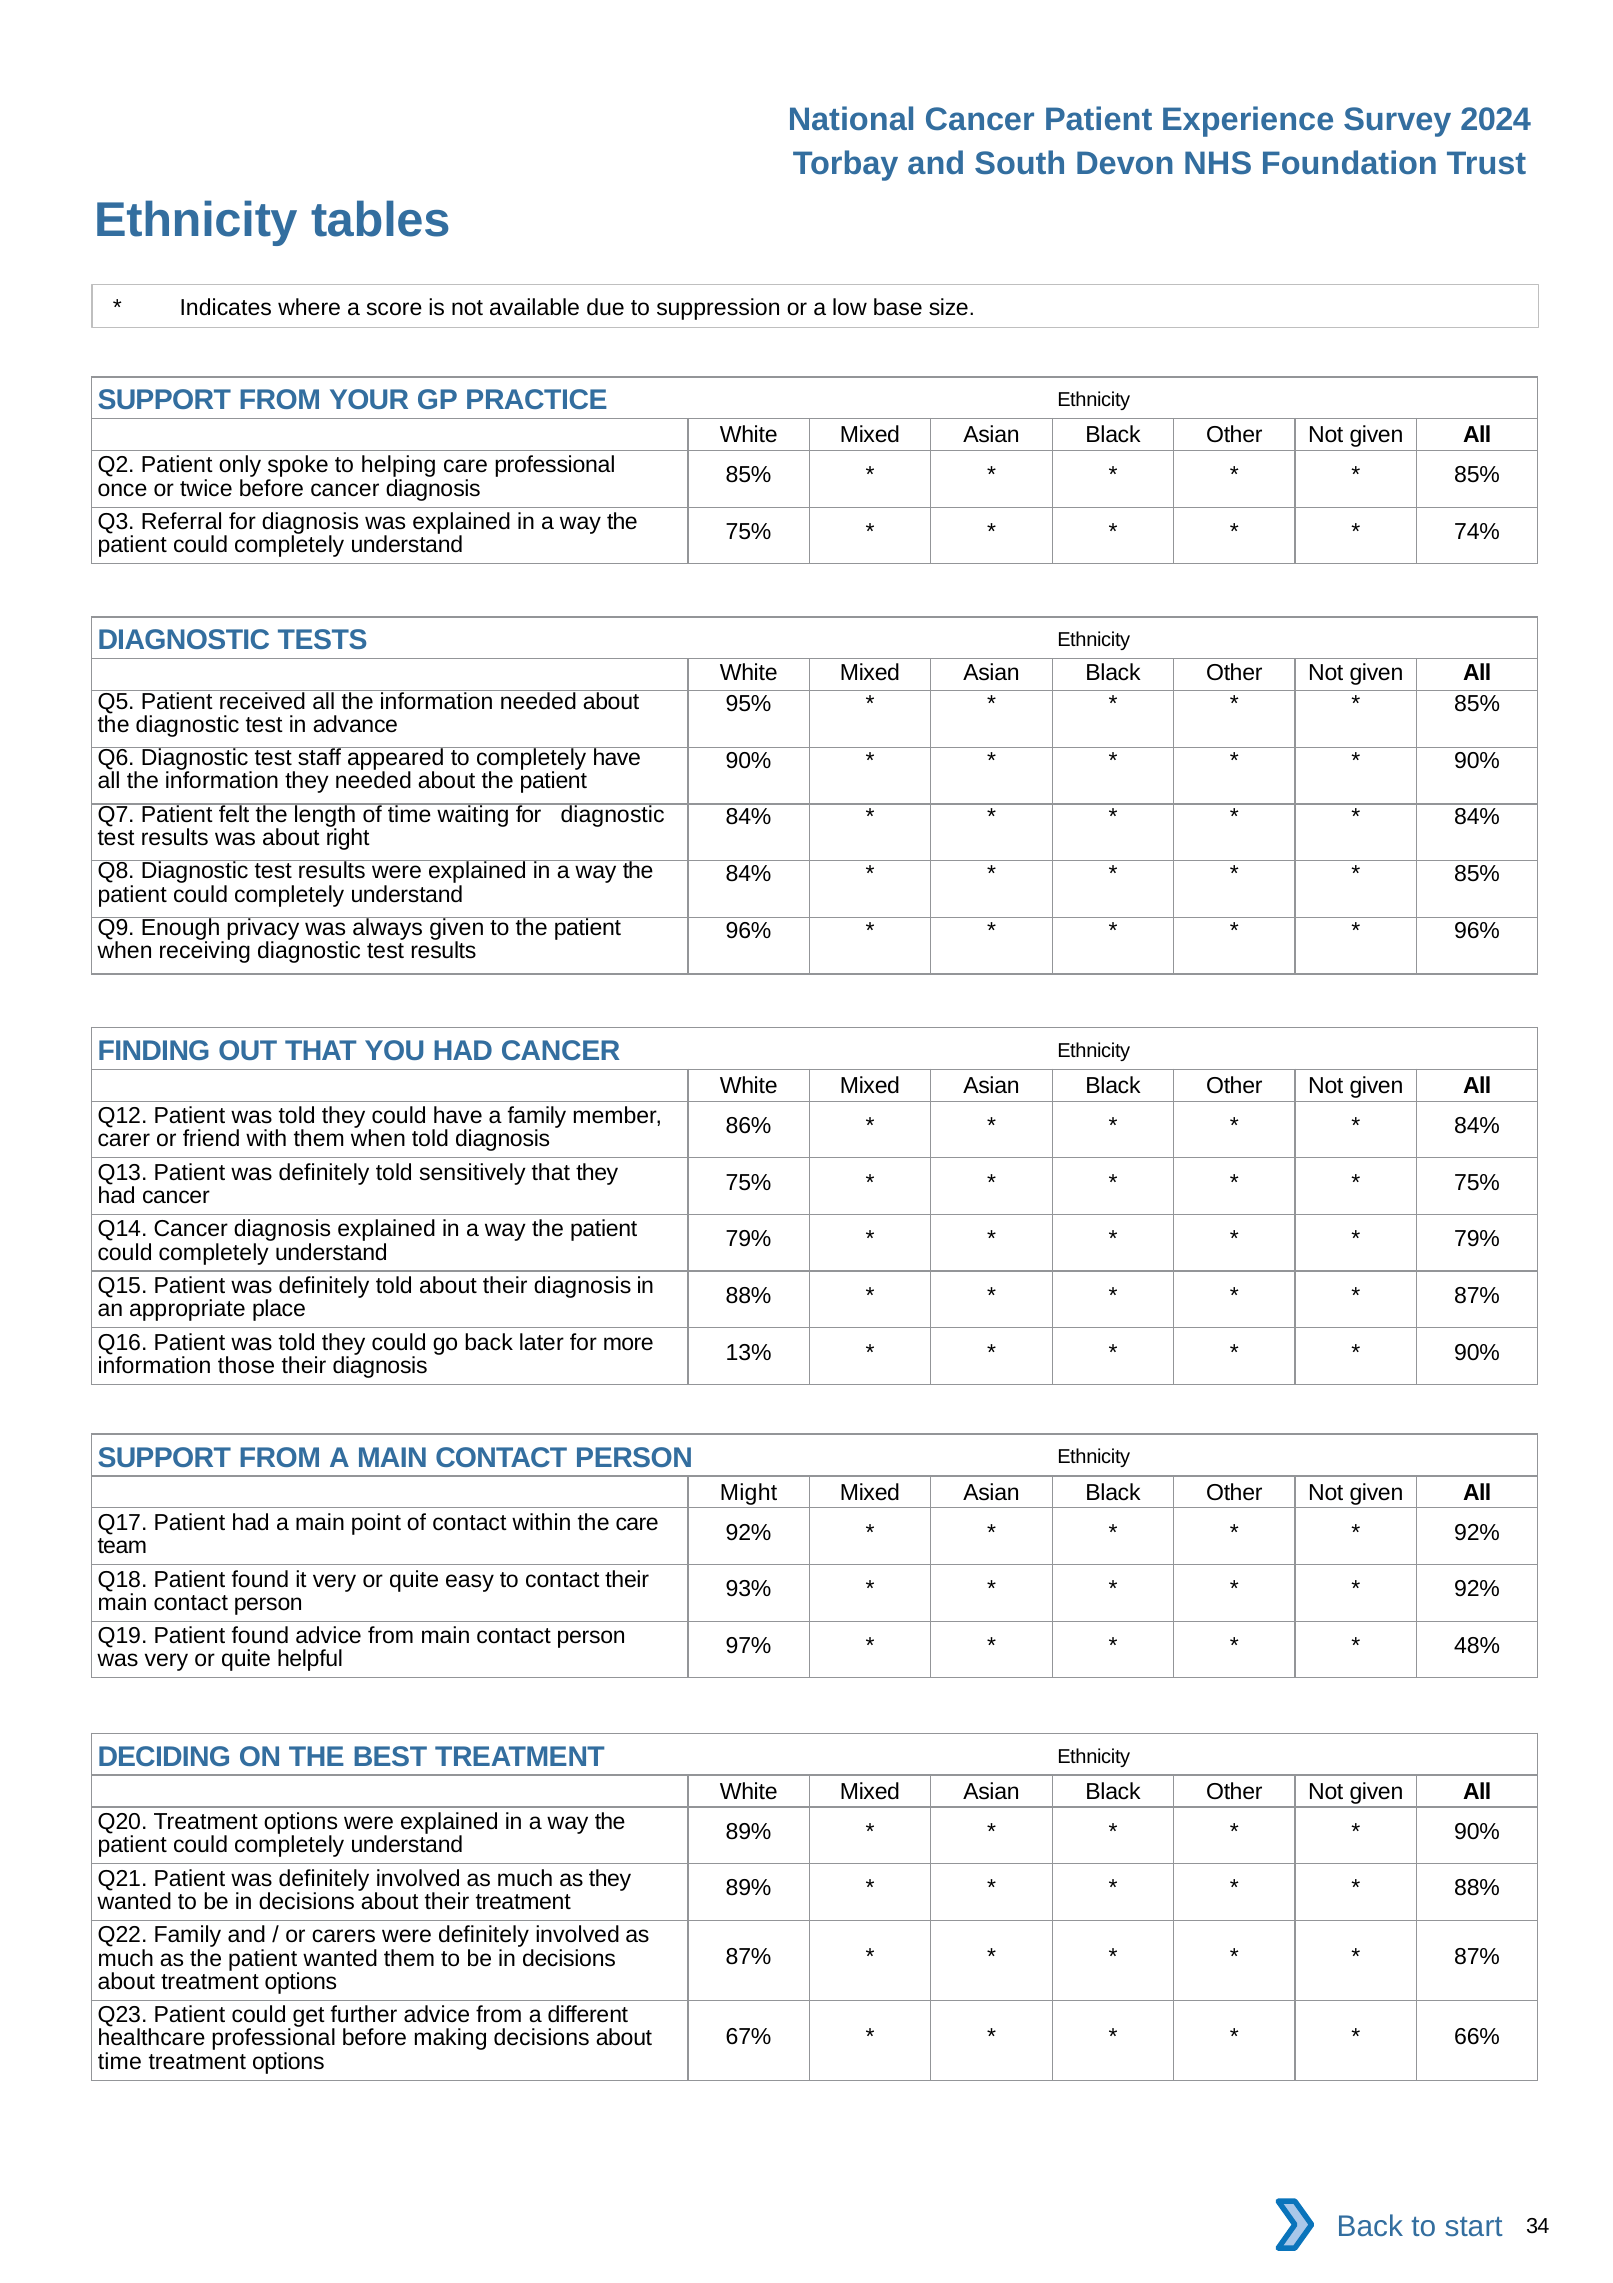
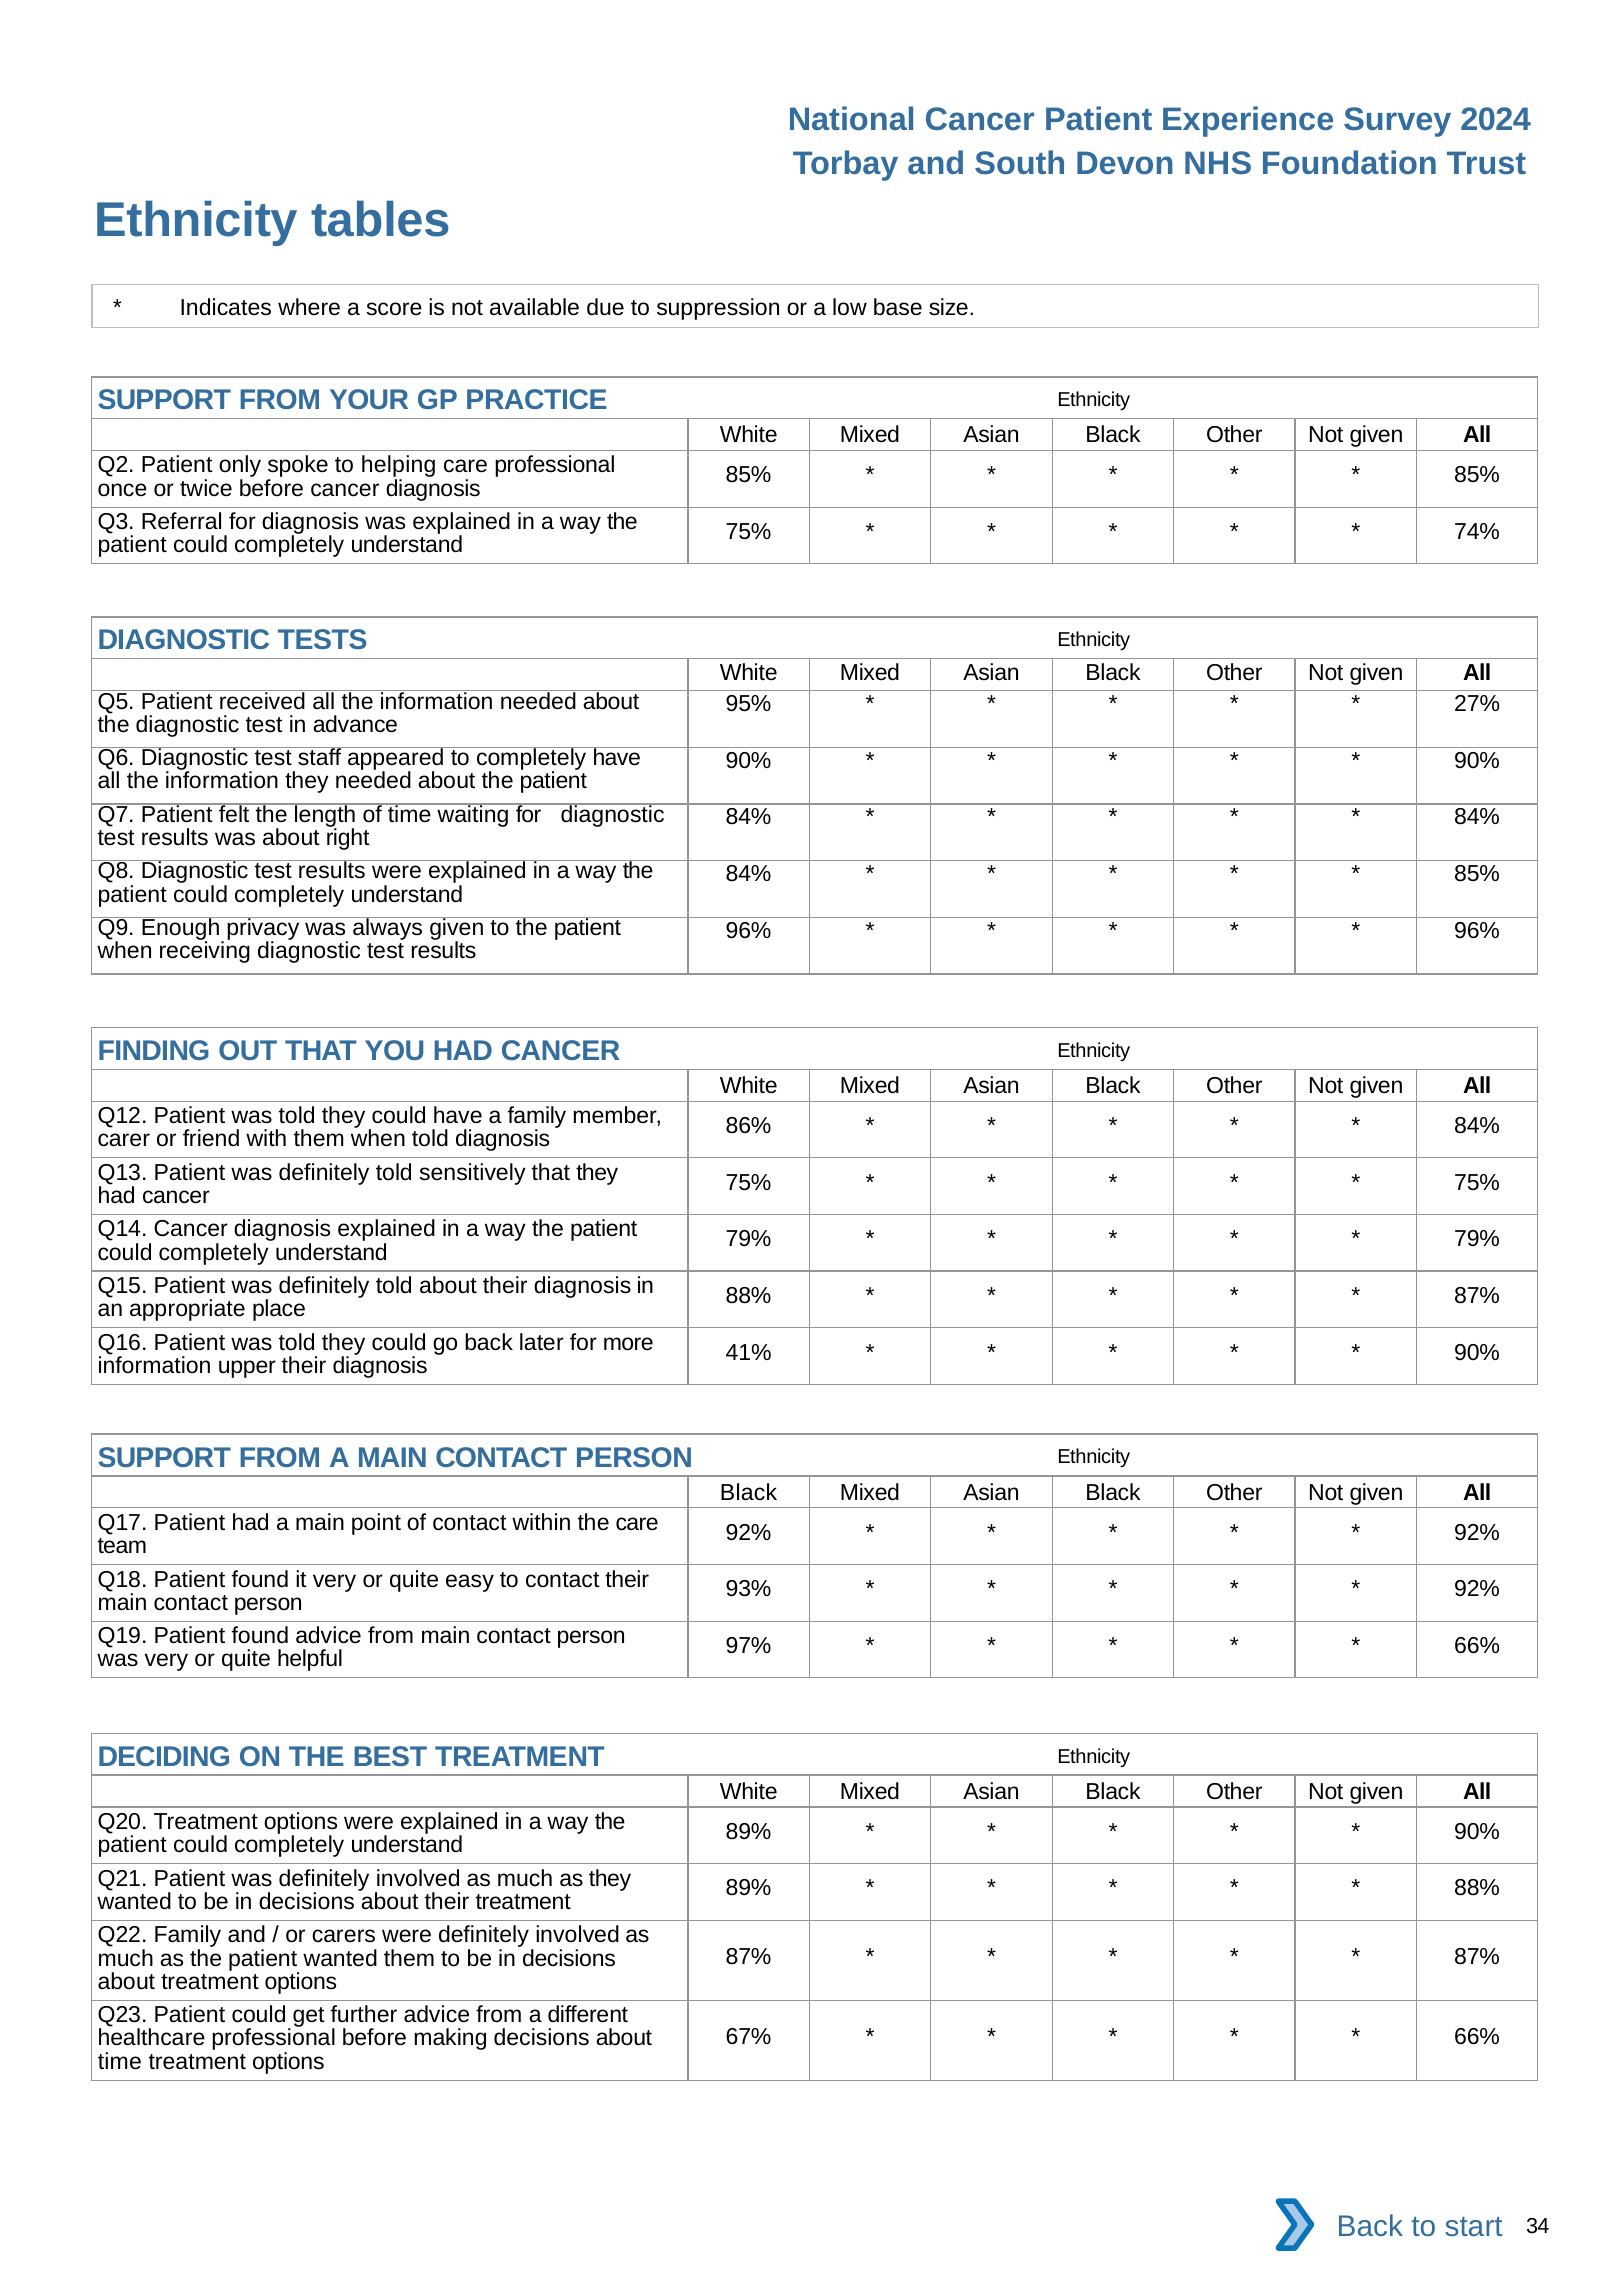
85%: 85% -> 27% (1477, 704)
13%: 13% -> 41% (749, 1352)
those: those -> upper (247, 1366)
Might: Might -> Black (749, 1493)
48%: 48% -> 66% (1477, 1646)
